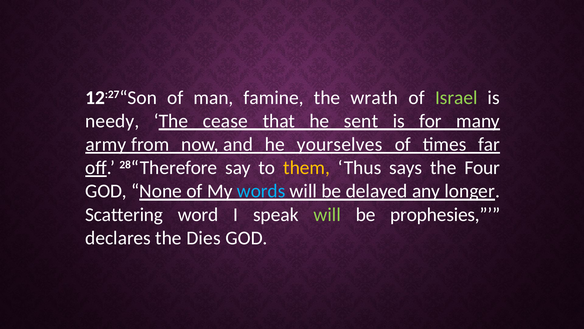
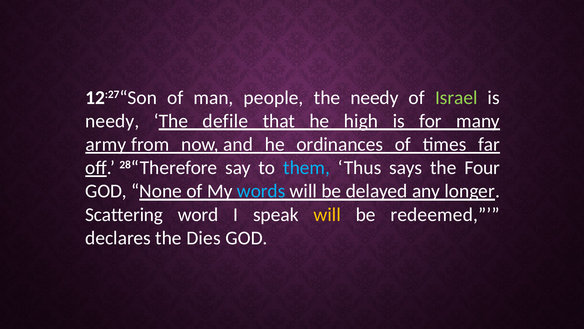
famine: famine -> people (274, 97)
the wrath: wrath -> needy (374, 97)
cease: cease -> defile (225, 121)
sent: sent -> high (361, 121)
yourselves: yourselves -> ordinances (340, 144)
them colour: yellow -> light blue (307, 168)
will colour: light green -> yellow (327, 214)
prophesies: prophesies -> redeemed (445, 214)
